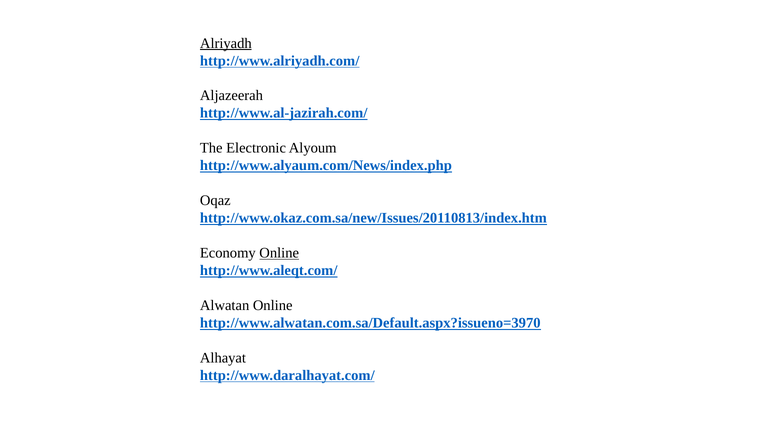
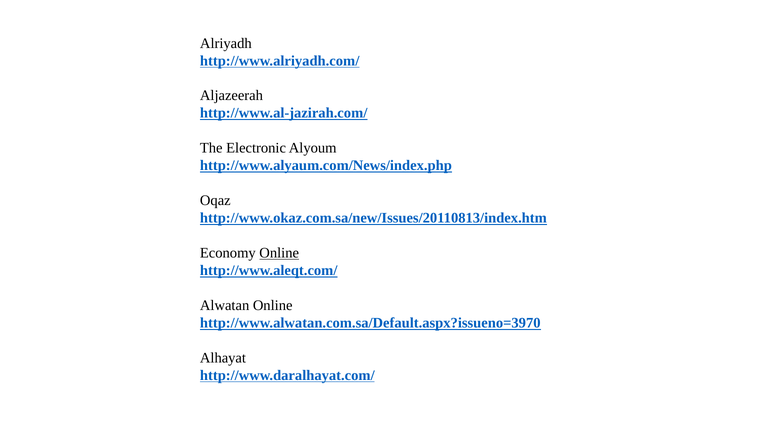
Alriyadh underline: present -> none (226, 43)
